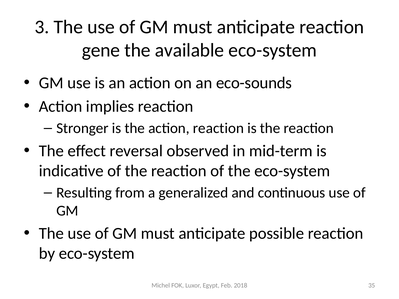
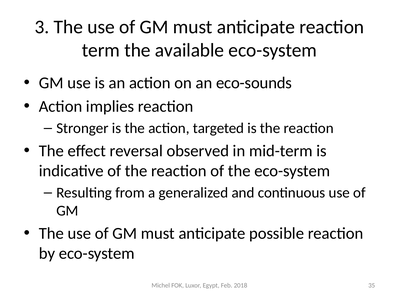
gene: gene -> term (101, 50)
action reaction: reaction -> targeted (219, 128)
